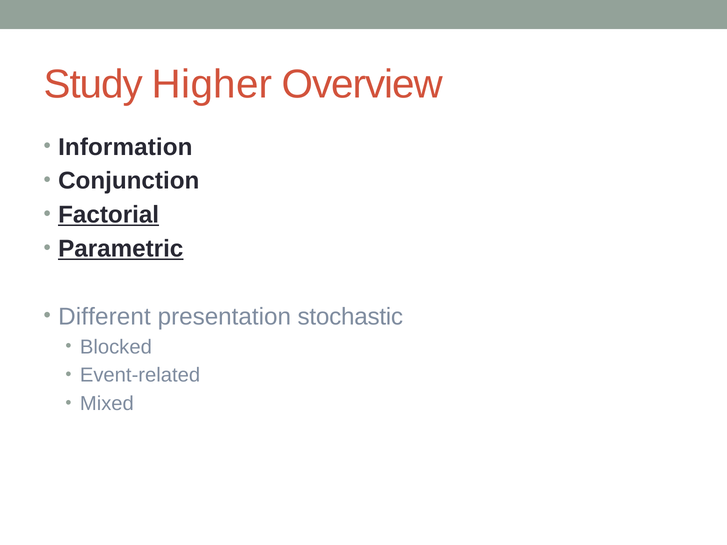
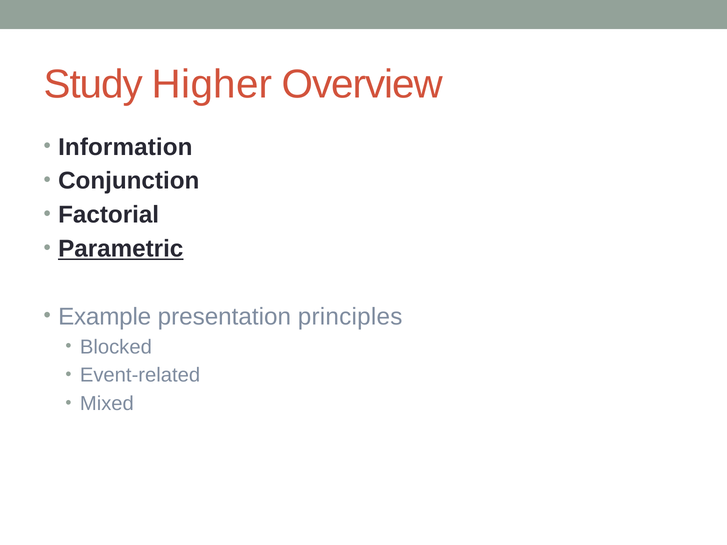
Factorial underline: present -> none (109, 215)
Different: Different -> Example (105, 317)
stochastic: stochastic -> principles (350, 317)
